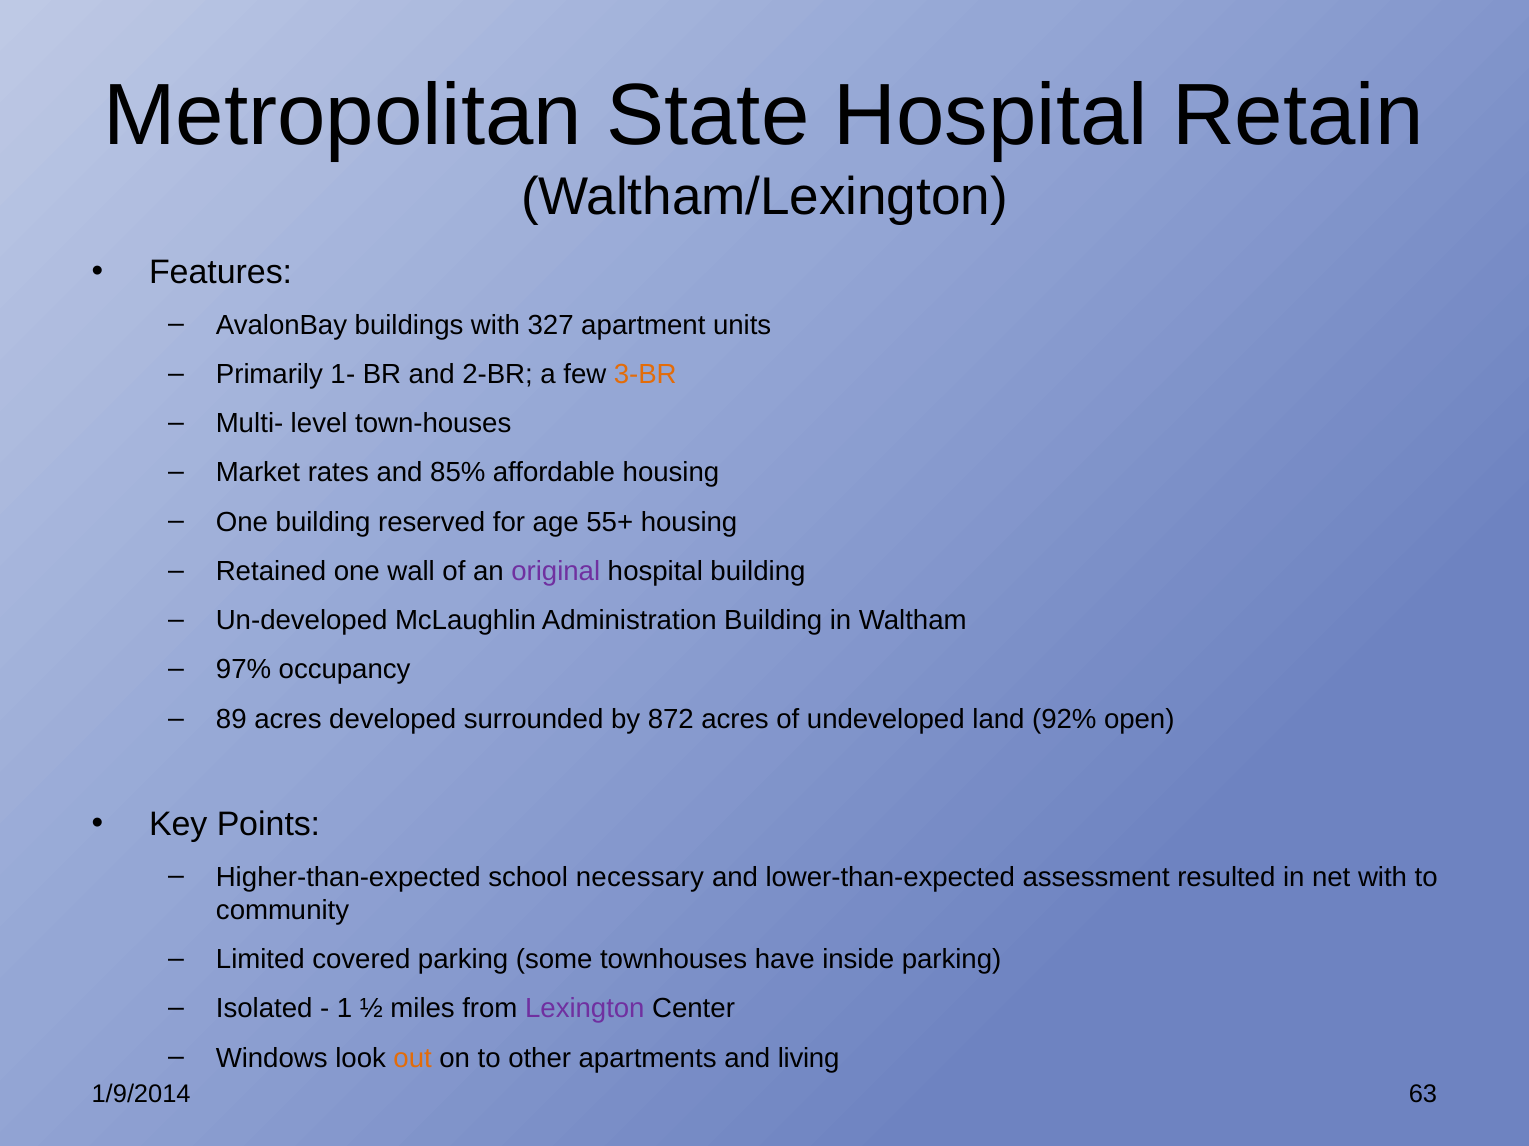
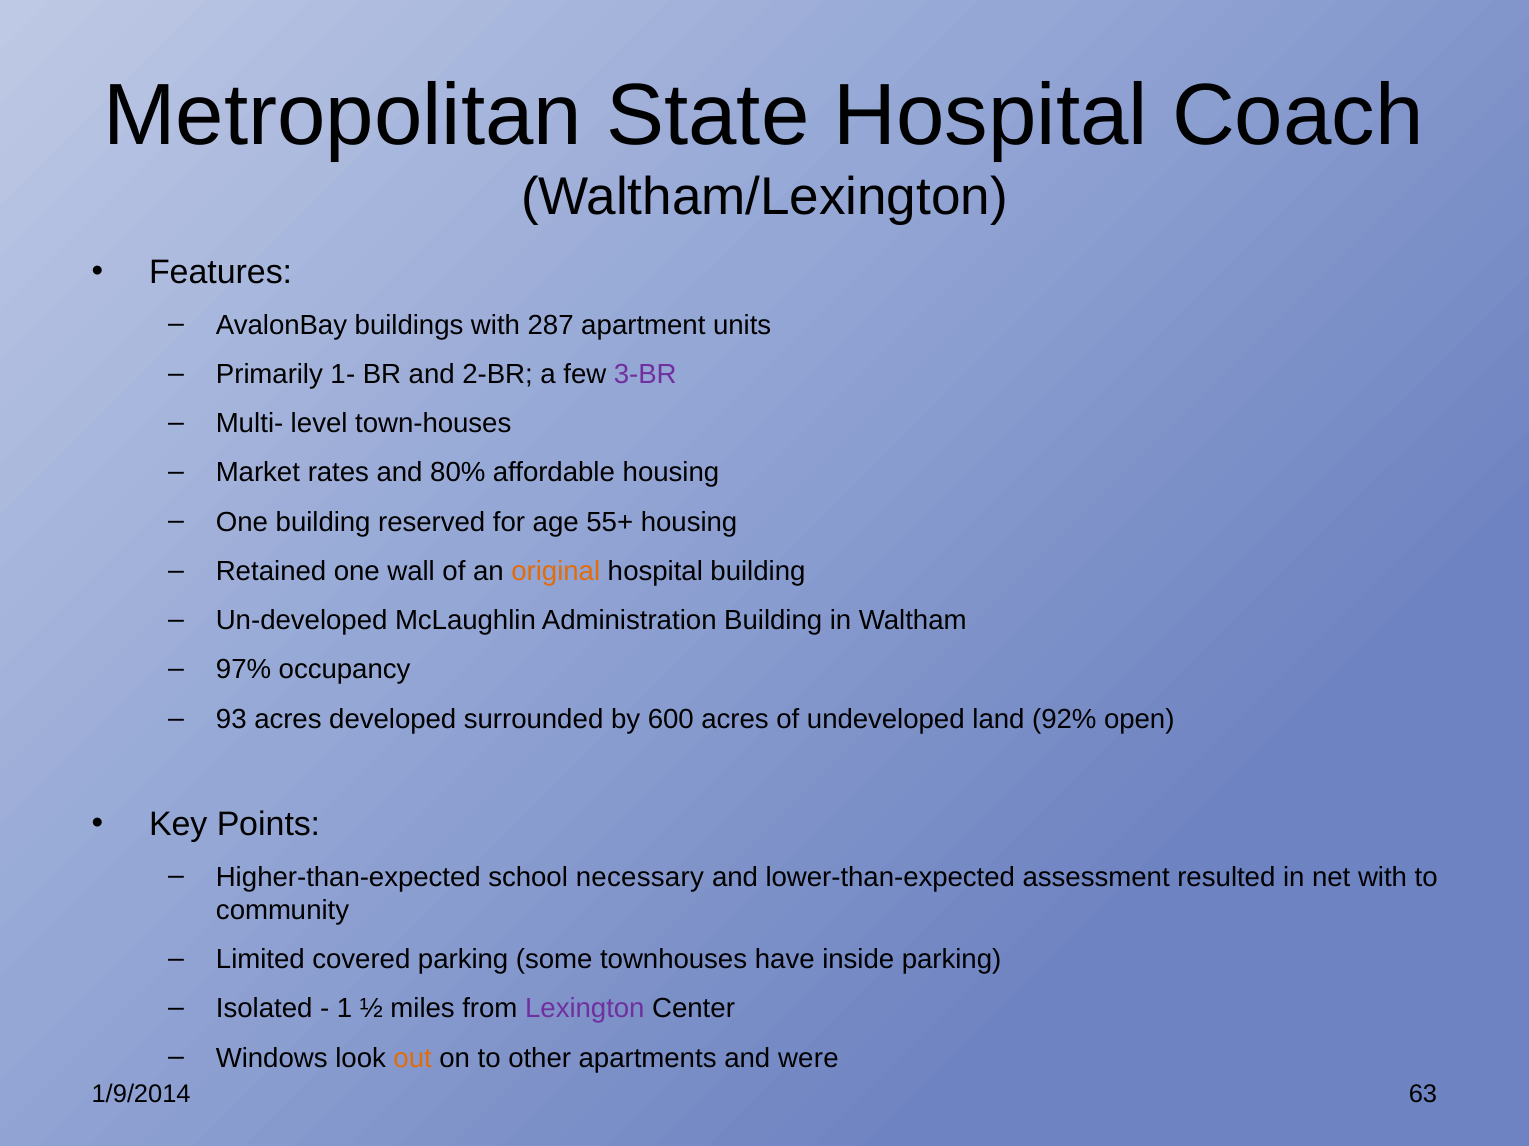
Retain: Retain -> Coach (1298, 116)
327: 327 -> 287 (551, 325)
3-BR colour: orange -> purple (645, 374)
85%: 85% -> 80% (458, 473)
original colour: purple -> orange (556, 572)
89: 89 -> 93 (231, 720)
872: 872 -> 600 (671, 720)
living: living -> were (808, 1059)
